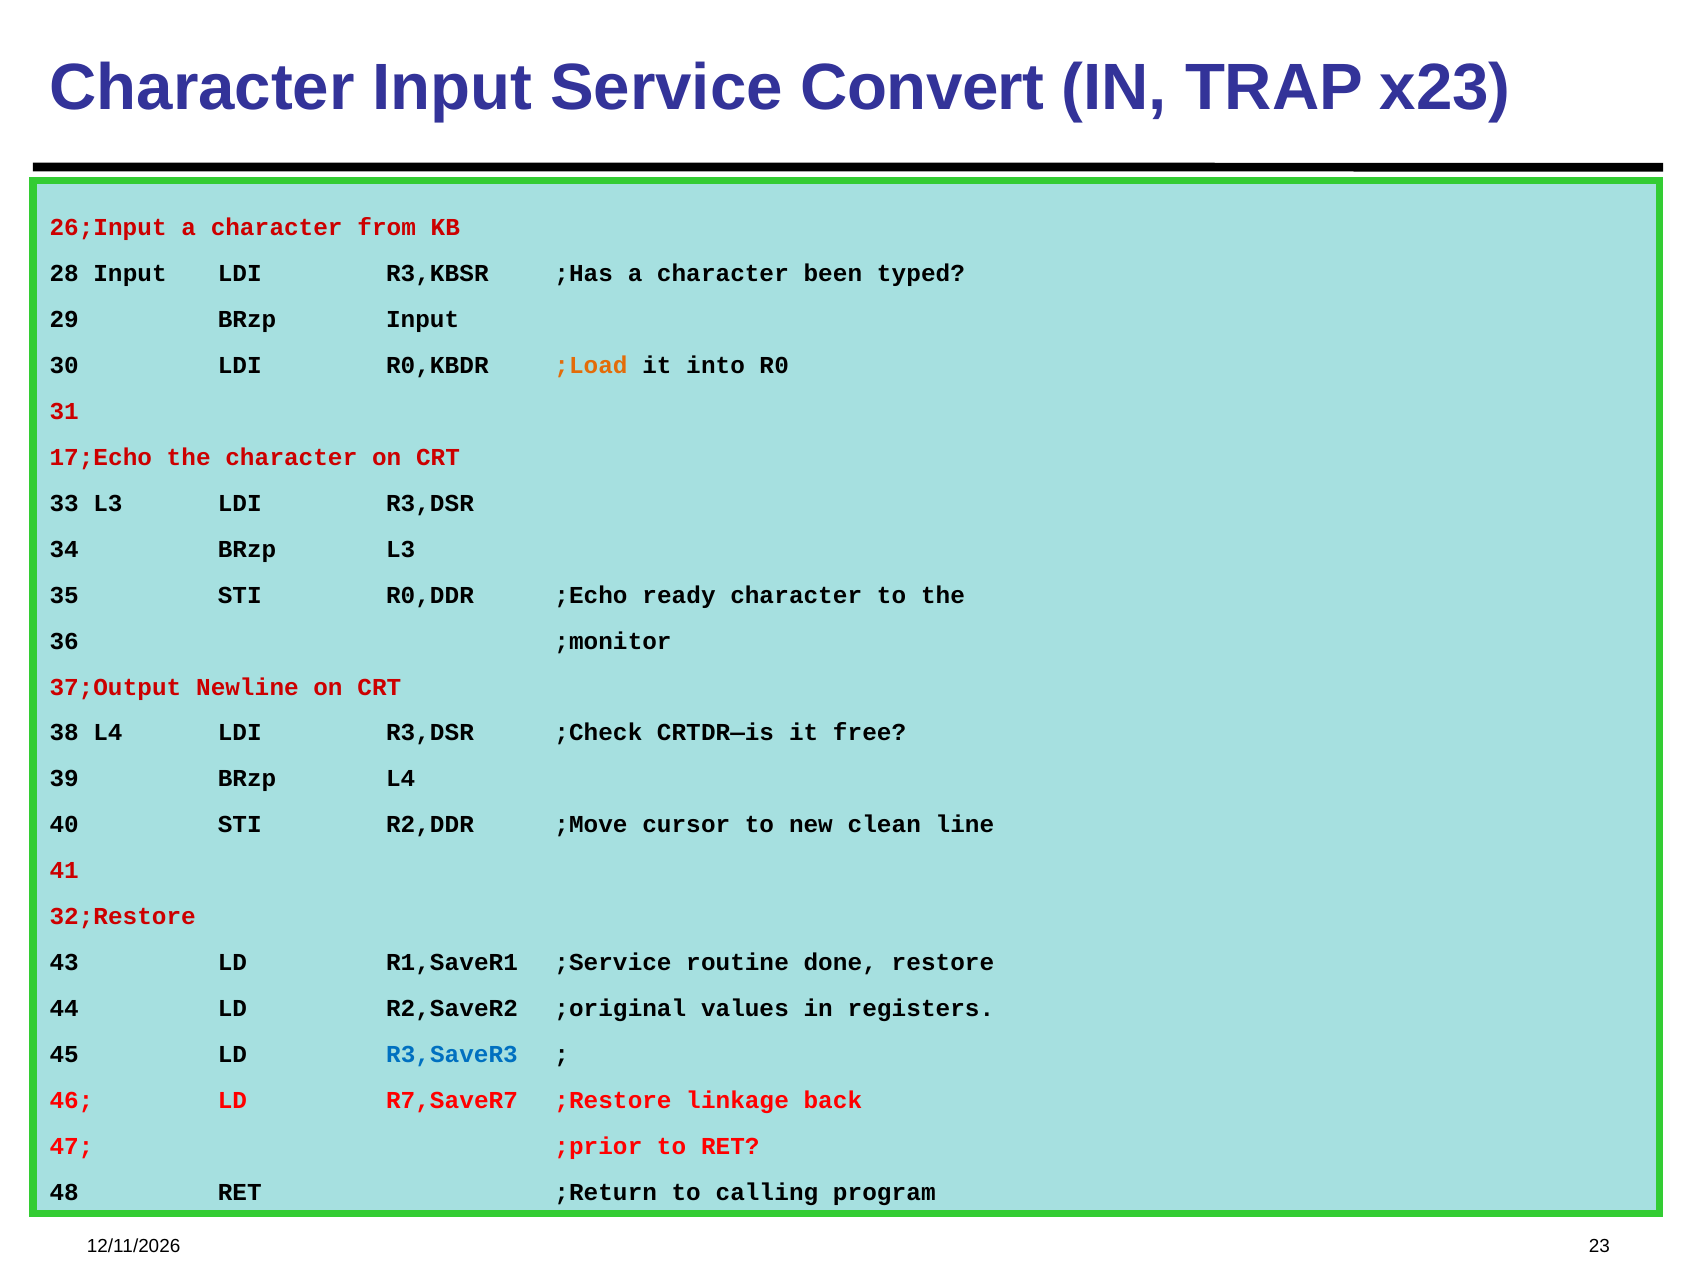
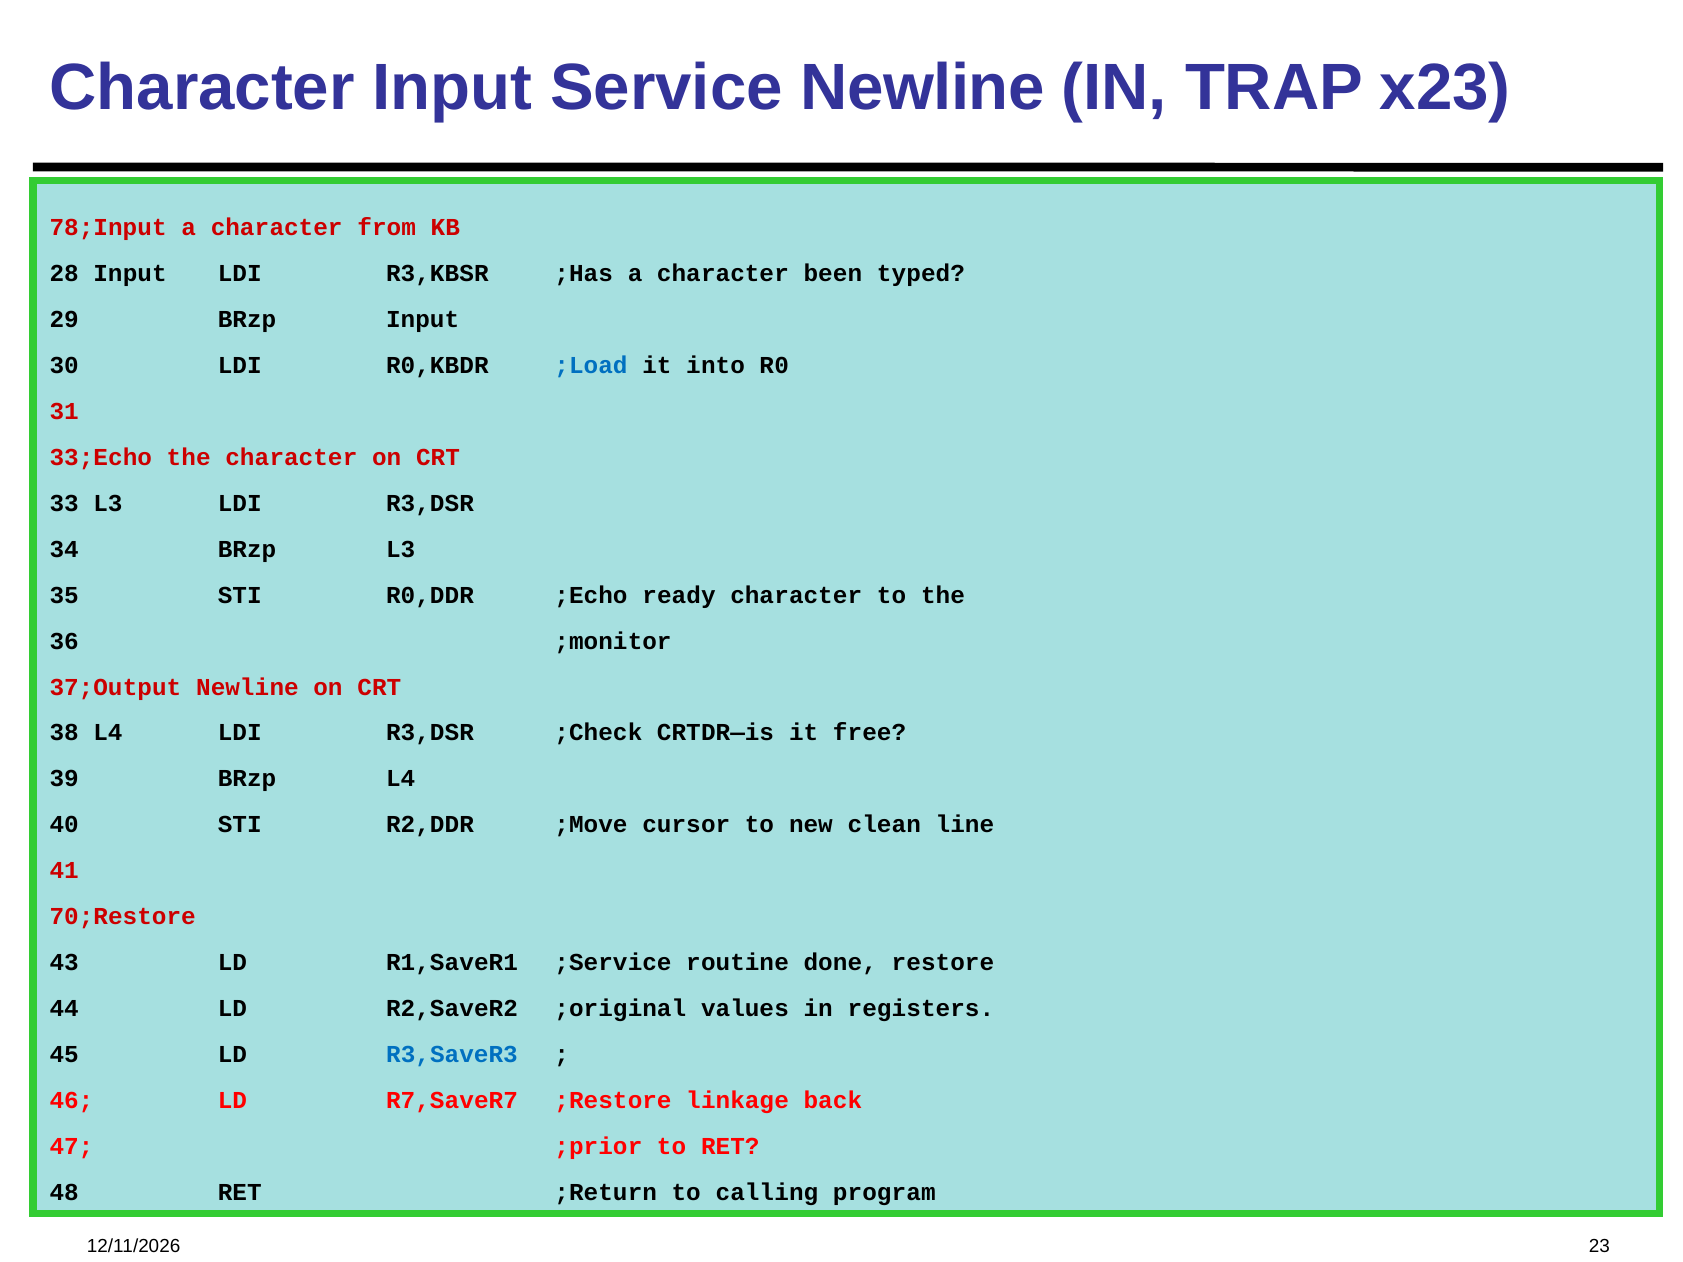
Service Convert: Convert -> Newline (923, 88)
26;Input: 26;Input -> 78;Input (108, 228)
;Load colour: orange -> blue (591, 366)
17;Echo: 17;Echo -> 33;Echo (101, 458)
32;Restore: 32;Restore -> 70;Restore (123, 917)
